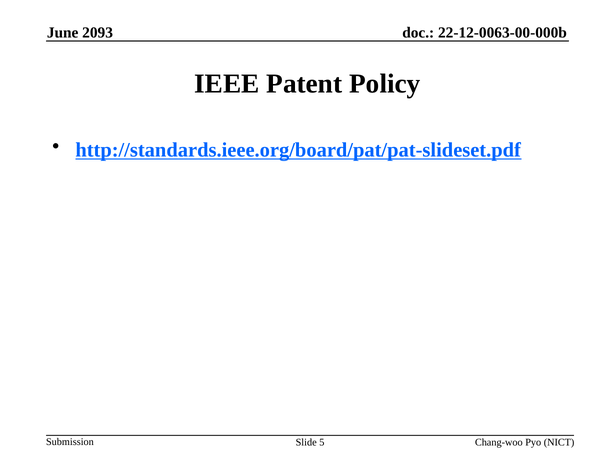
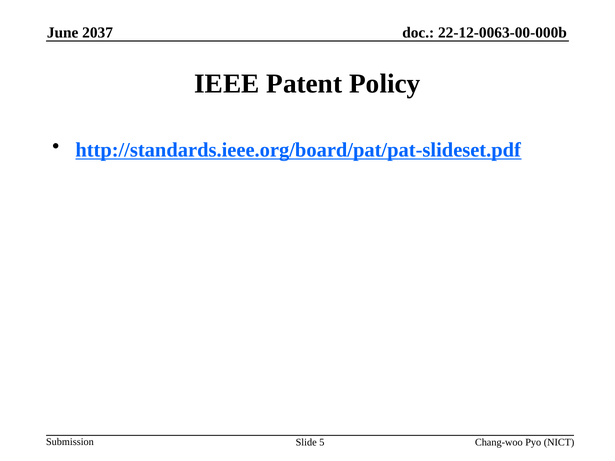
2093: 2093 -> 2037 (98, 33)
